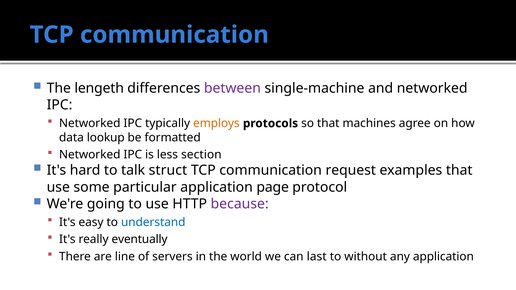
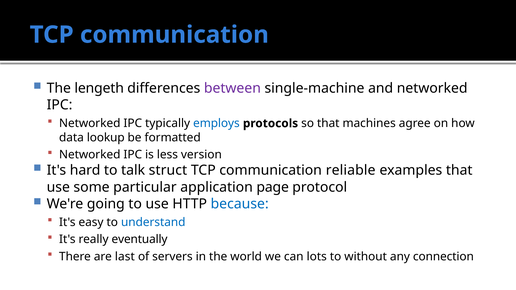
employs colour: orange -> blue (216, 123)
section: section -> version (201, 155)
request: request -> reliable (351, 170)
because colour: purple -> blue (240, 204)
line: line -> last (125, 257)
last: last -> lots (317, 257)
any application: application -> connection (443, 257)
